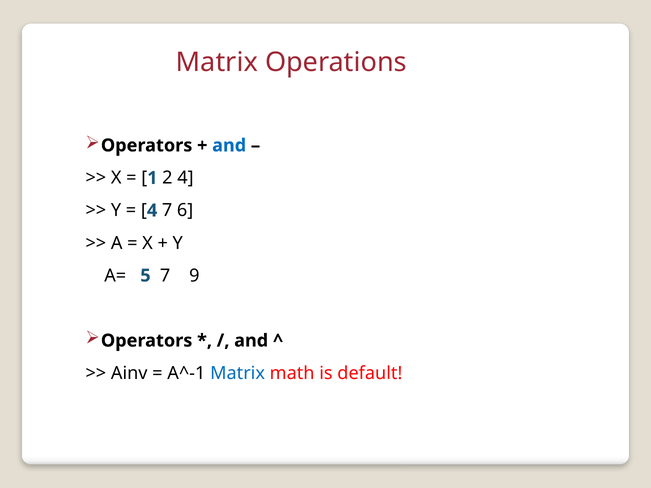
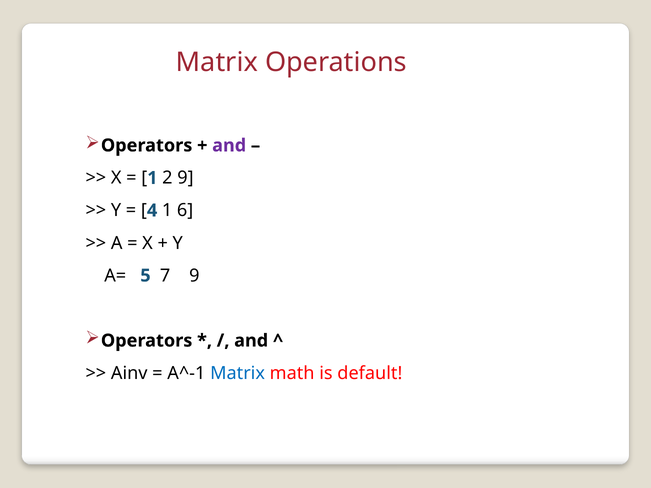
and colour: blue -> purple (229, 146)
2 4: 4 -> 9 (185, 178)
4 7: 7 -> 1 (167, 211)
